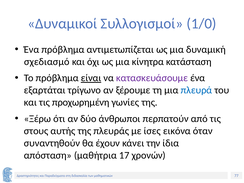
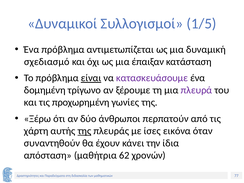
1/0: 1/0 -> 1/5 (202, 24)
κίνητρα: κίνητρα -> έπαιξαν (148, 62)
εξαρτάται: εξαρτάται -> δομημένη (45, 90)
πλευρά colour: blue -> purple (196, 90)
στους: στους -> χάρτη (36, 131)
της underline: none -> present (84, 131)
17: 17 -> 62 (124, 155)
